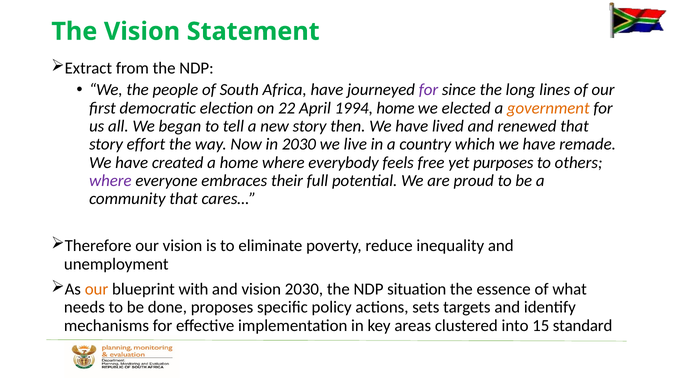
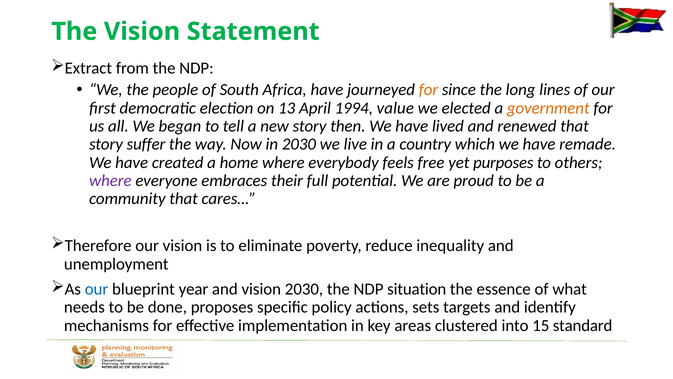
for colour: purple -> orange (428, 90)
22: 22 -> 13 (287, 108)
1994 home: home -> value (395, 108)
effort: effort -> suffer (146, 144)
our colour: orange -> blue (97, 289)
with: with -> year (193, 289)
